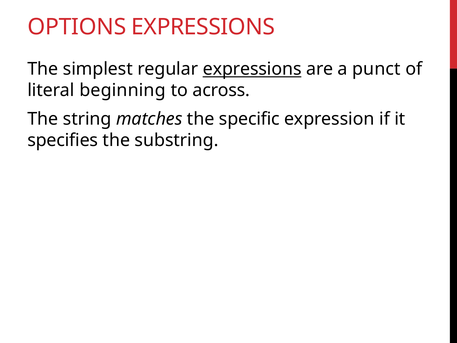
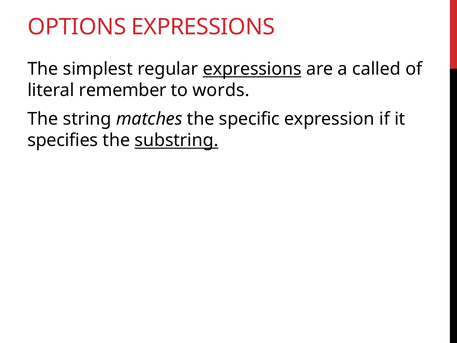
punct: punct -> called (377, 69)
beginning: beginning -> remember (123, 90)
across: across -> words (221, 90)
substring underline: none -> present (177, 140)
